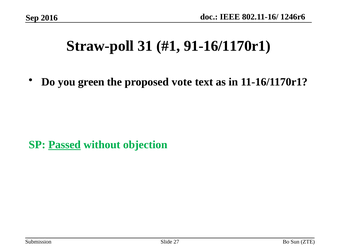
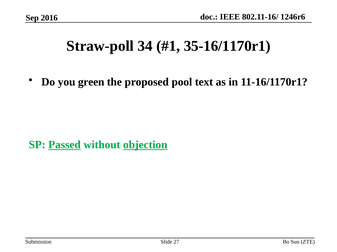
31: 31 -> 34 (145, 46)
91-16/1170r1: 91-16/1170r1 -> 35-16/1170r1 (227, 46)
vote: vote -> pool (182, 82)
objection underline: none -> present (145, 145)
